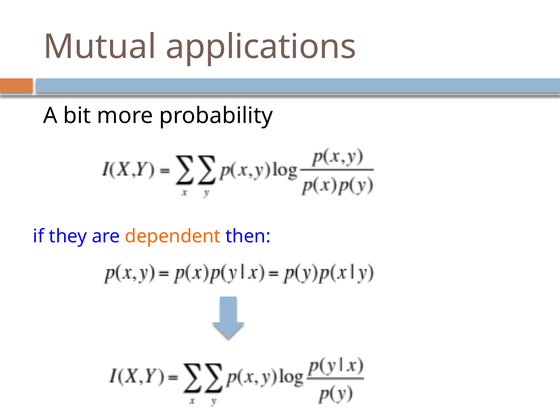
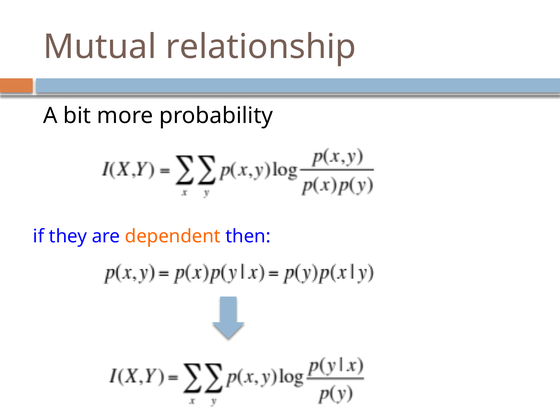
applications: applications -> relationship (261, 47)
